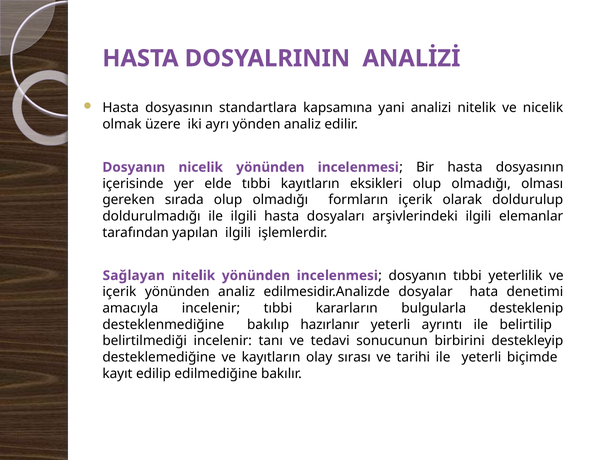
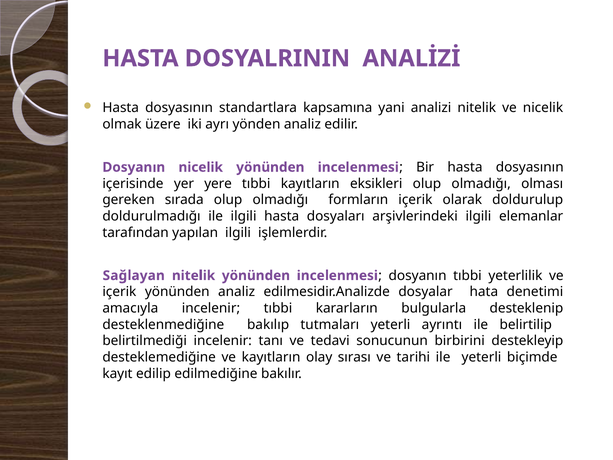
elde: elde -> yere (218, 184)
hazırlanır: hazırlanır -> tutmaları (330, 324)
